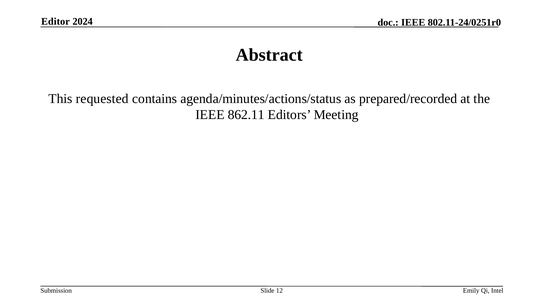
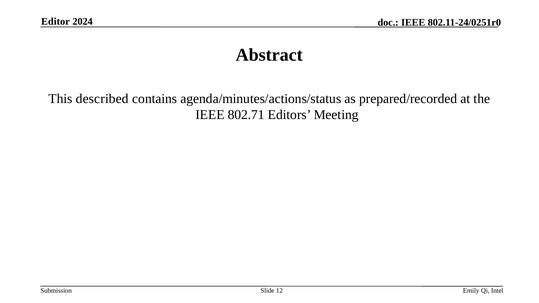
requested: requested -> described (102, 99)
862.11: 862.11 -> 802.71 (246, 115)
